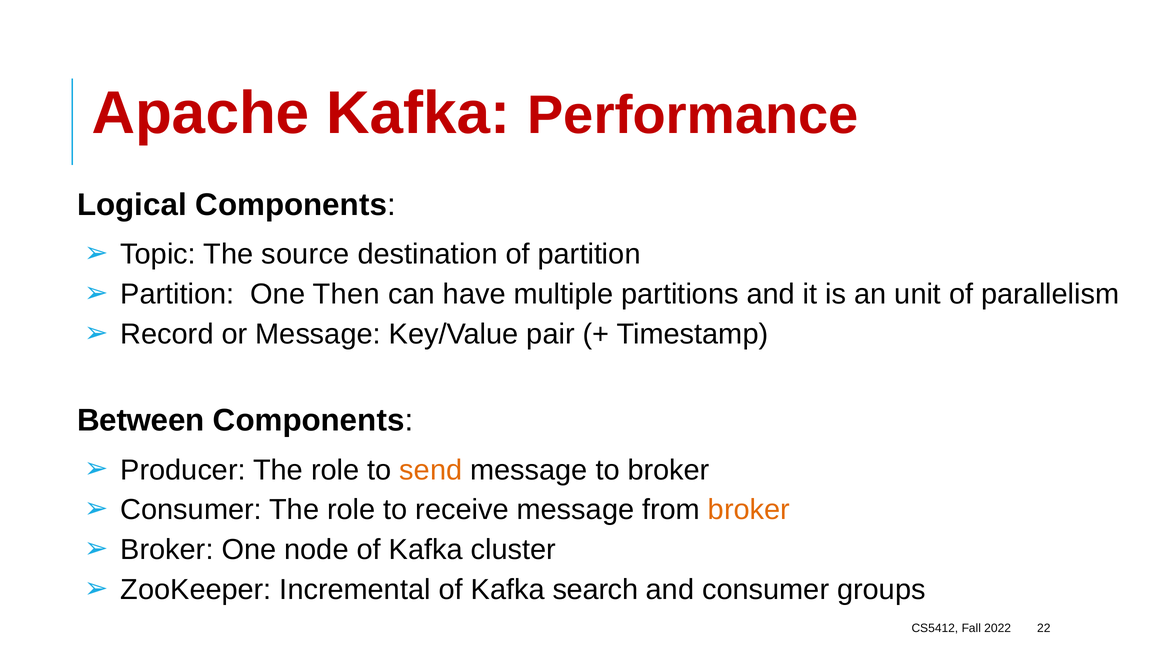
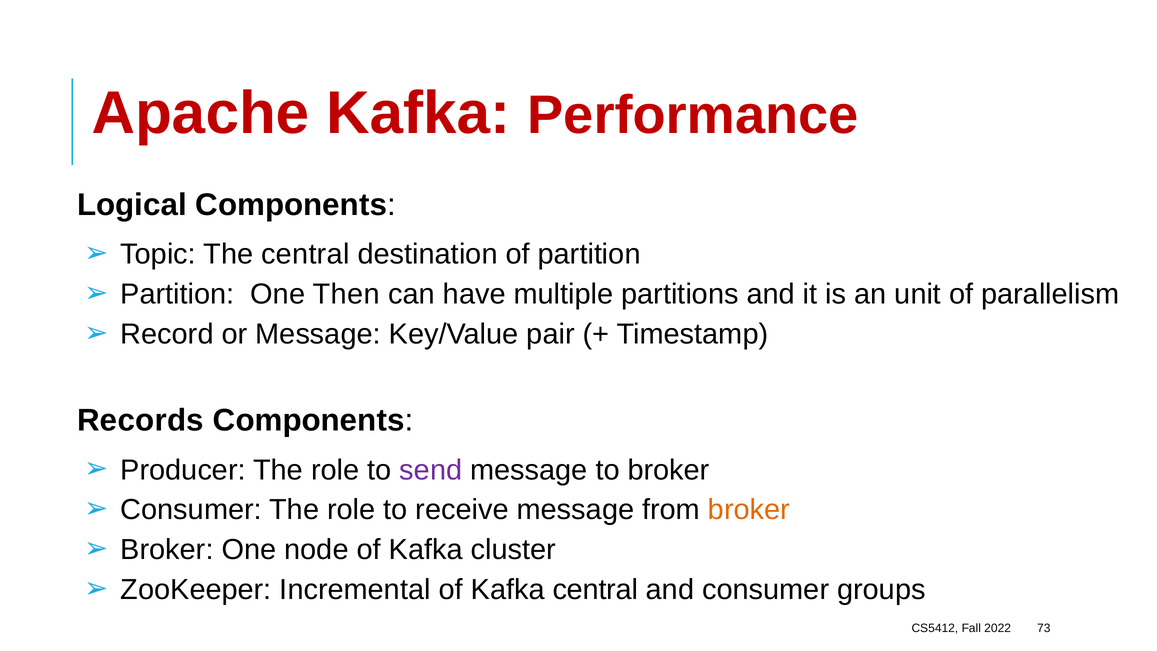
The source: source -> central (305, 254)
Between: Between -> Records (140, 420)
send colour: orange -> purple (431, 470)
Kafka search: search -> central (595, 590)
22: 22 -> 73 (1044, 628)
